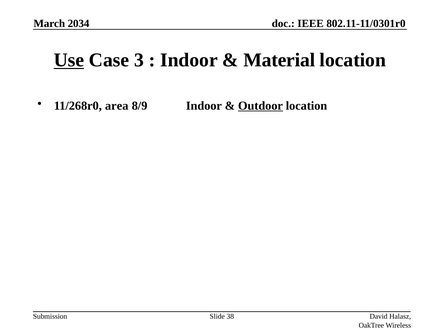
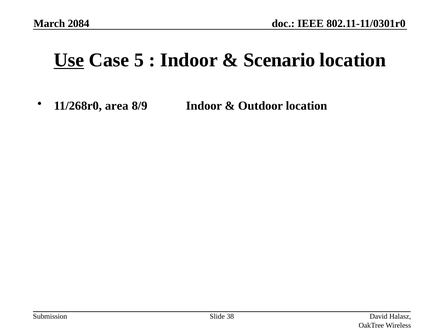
2034: 2034 -> 2084 (79, 23)
3: 3 -> 5 (139, 60)
Material: Material -> Scenario (279, 60)
Outdoor underline: present -> none (260, 106)
